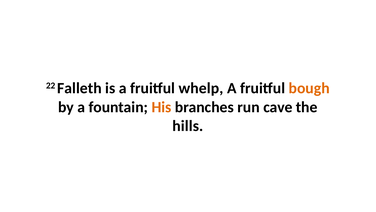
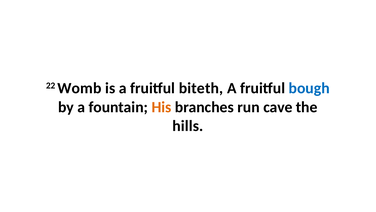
Falleth: Falleth -> Womb (79, 88)
whelp: whelp -> biteth (201, 88)
bough colour: orange -> blue (309, 88)
